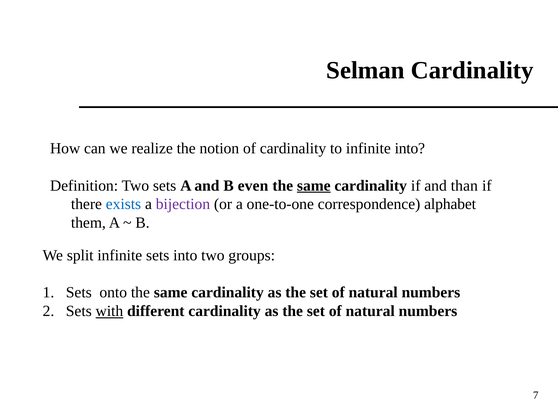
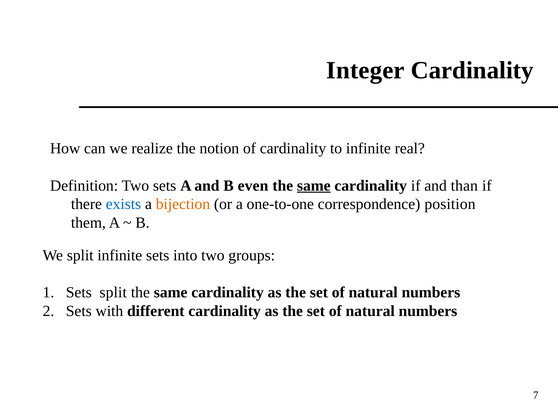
Selman: Selman -> Integer (365, 70)
infinite into: into -> real (410, 148)
bijection colour: purple -> orange (183, 204)
alphabet: alphabet -> position (450, 204)
Sets onto: onto -> split (113, 292)
with underline: present -> none (109, 311)
